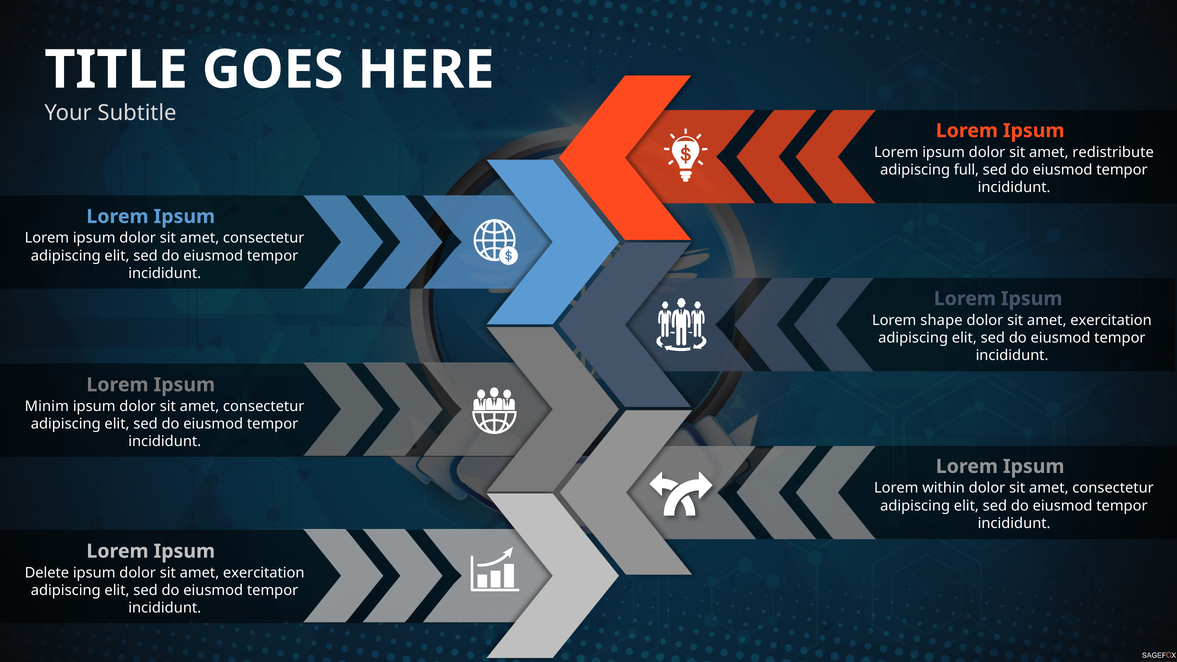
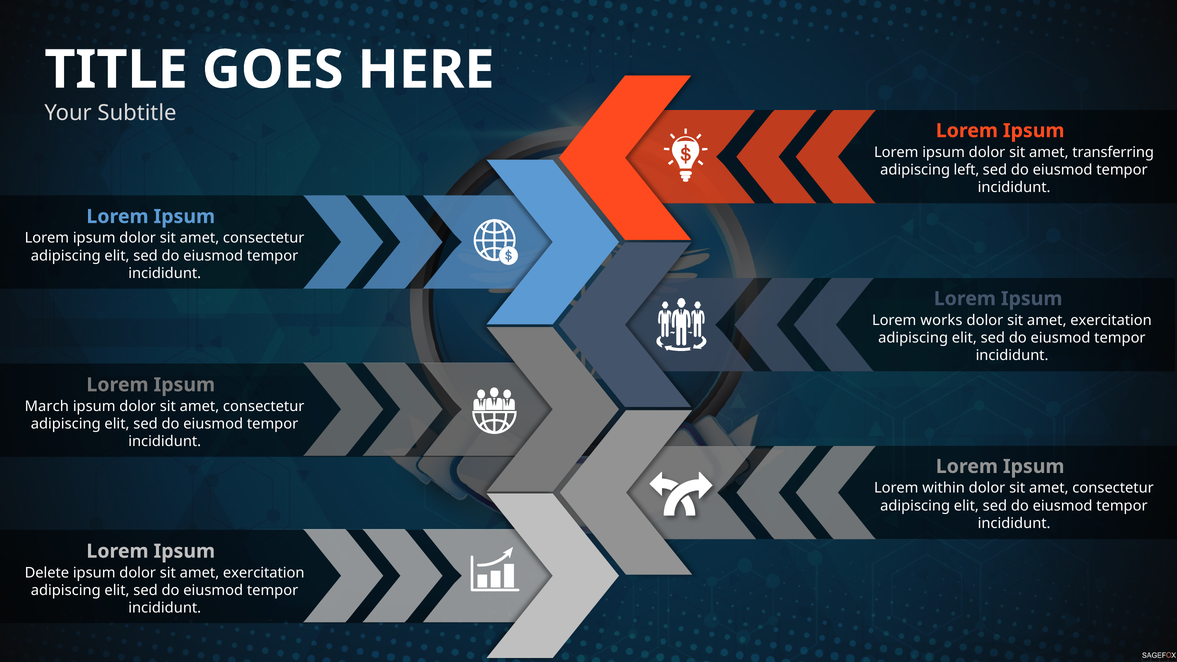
redistribute: redistribute -> transferring (1113, 152)
full: full -> left (966, 170)
shape: shape -> works (941, 320)
Minim: Minim -> March (47, 406)
